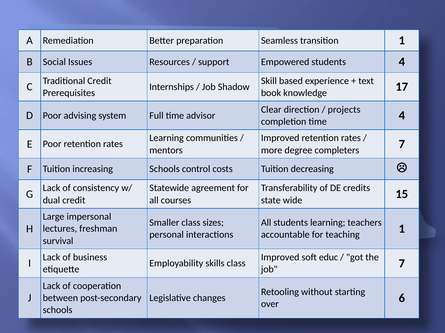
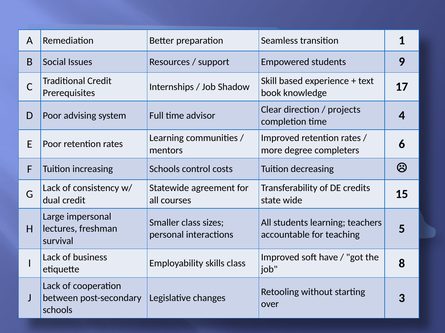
students 4: 4 -> 9 (402, 62)
completers 7: 7 -> 6 (402, 144)
teaching 1: 1 -> 5 (402, 229)
educ: educ -> have (328, 258)
job 7: 7 -> 8 (402, 264)
6: 6 -> 3 (402, 299)
